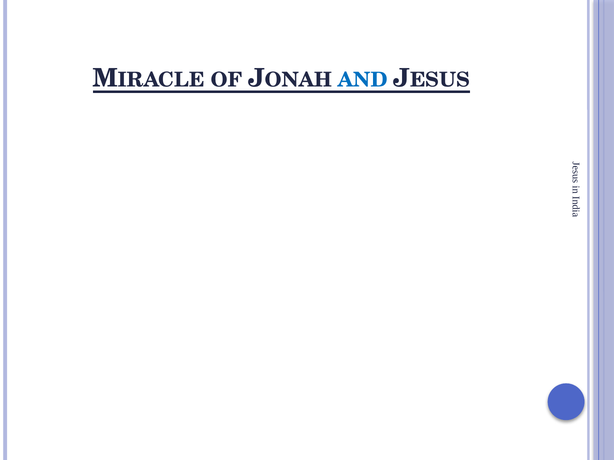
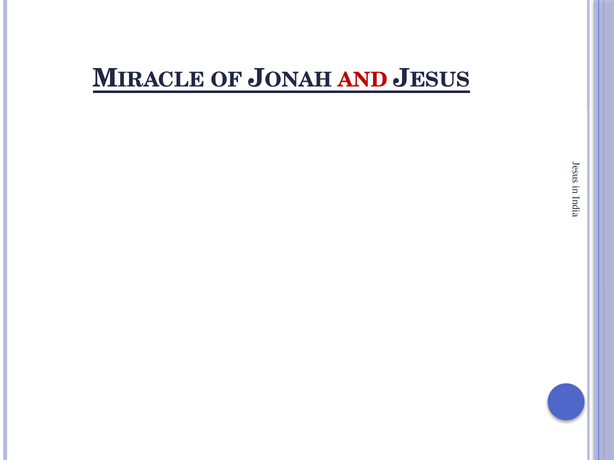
AND colour: blue -> red (363, 80)
